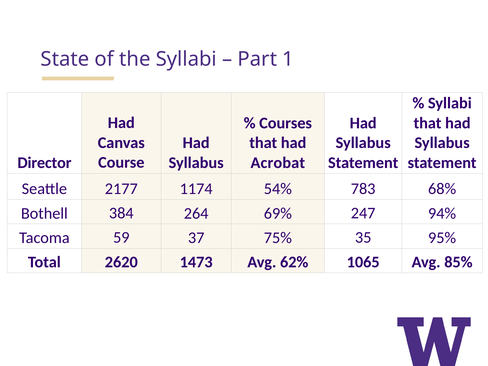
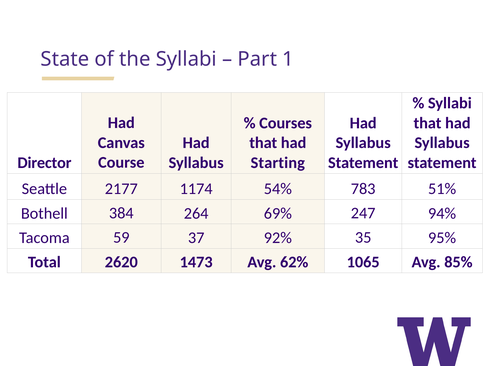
Acrobat: Acrobat -> Starting (278, 163)
68%: 68% -> 51% (442, 189)
75%: 75% -> 92% (278, 238)
